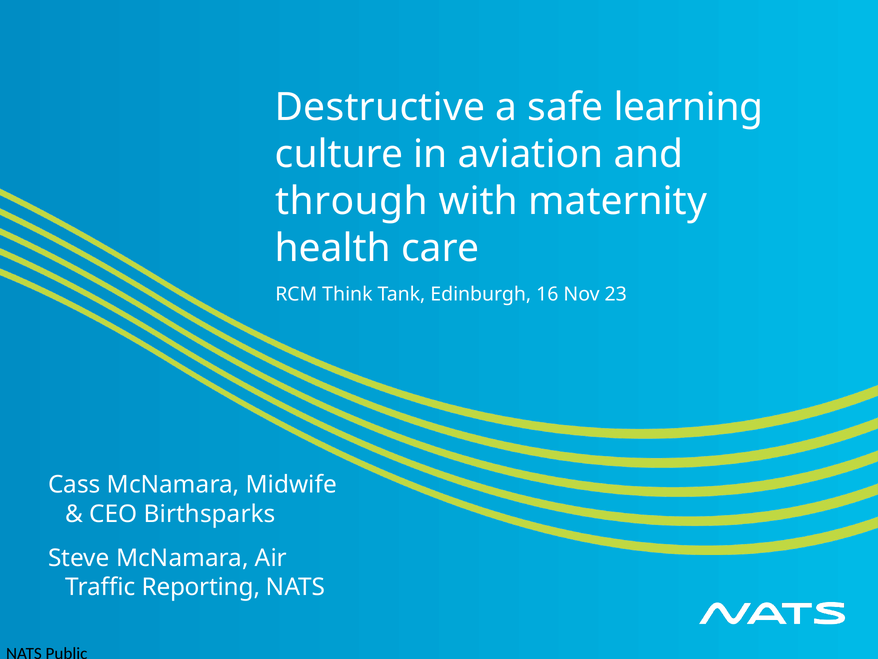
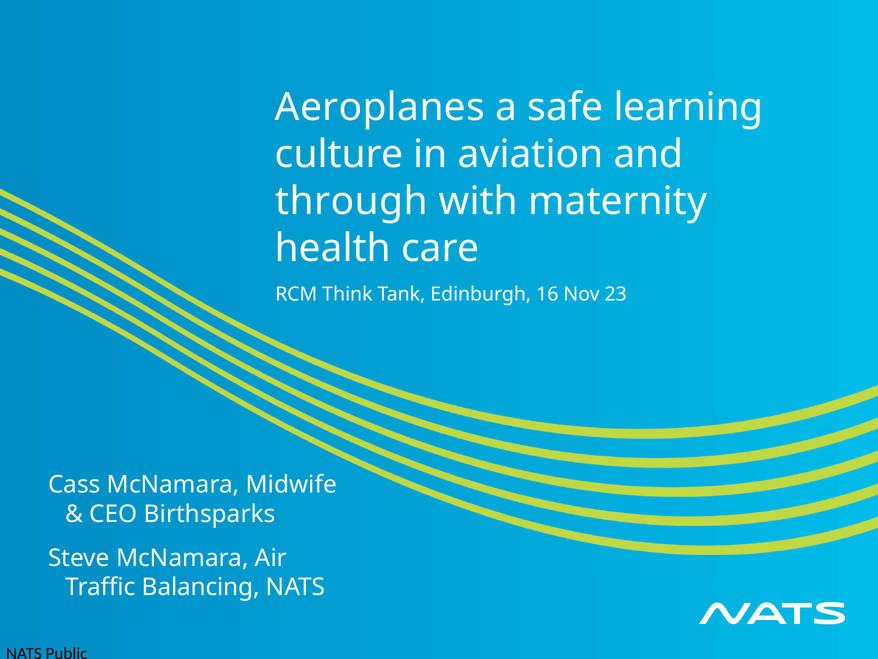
Destructive: Destructive -> Aeroplanes (380, 107)
Reporting: Reporting -> Balancing (201, 587)
